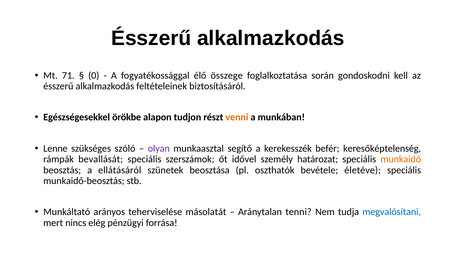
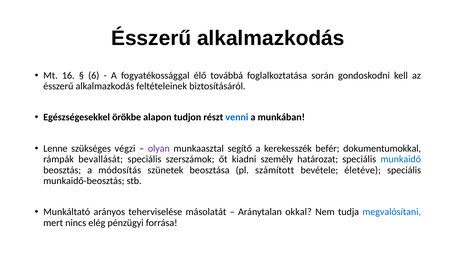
71: 71 -> 16 (68, 75)
0: 0 -> 6 (94, 75)
összege: összege -> továbbá (227, 75)
venni colour: orange -> blue (237, 117)
szóló: szóló -> végzi (125, 148)
keresőképtelenség: keresőképtelenség -> dokumentumokkal (382, 148)
idővel: idővel -> kiadni (244, 159)
munkaidő colour: orange -> blue (401, 159)
ellátásáról: ellátásáról -> módosítás (120, 170)
oszthatók: oszthatók -> számított (275, 170)
tenni: tenni -> okkal (299, 212)
